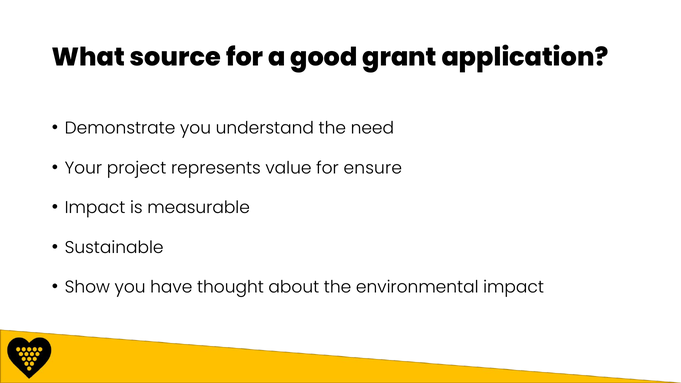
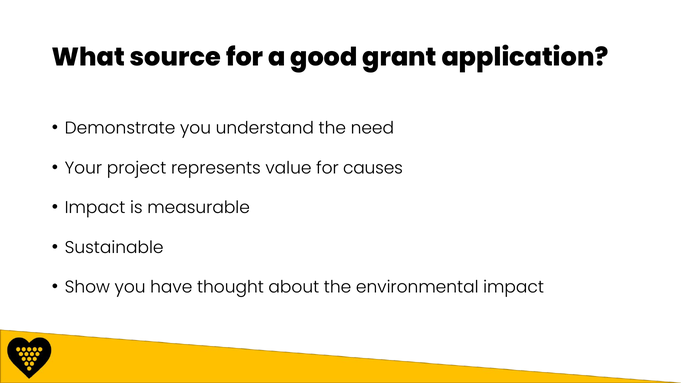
ensure: ensure -> causes (373, 168)
